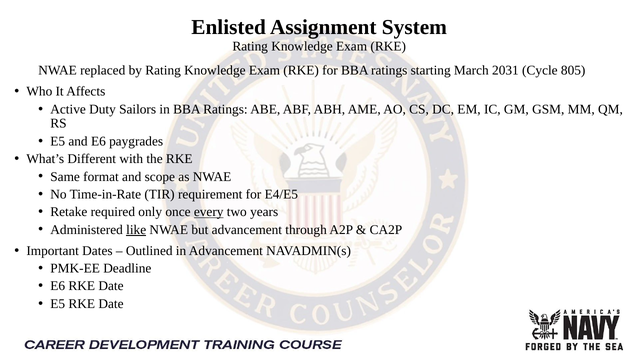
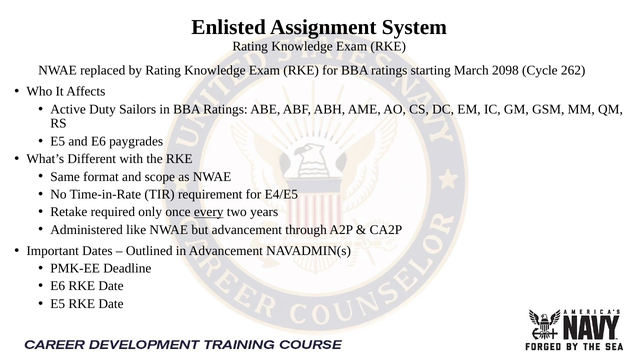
2031: 2031 -> 2098 (505, 71)
805: 805 -> 262 (573, 71)
like underline: present -> none (136, 230)
